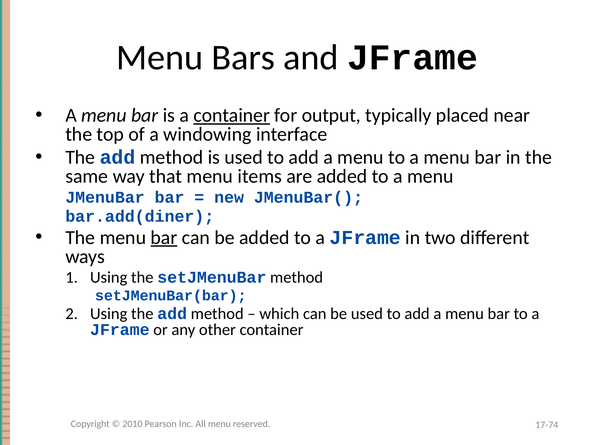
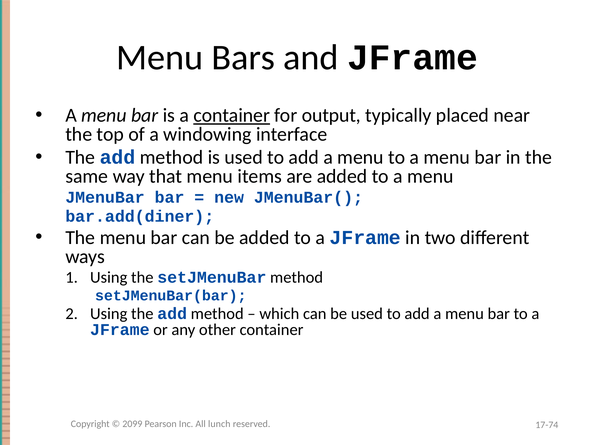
bar underline: present -> none (164, 238)
2010: 2010 -> 2099 (132, 424)
All menu: menu -> lunch (219, 424)
